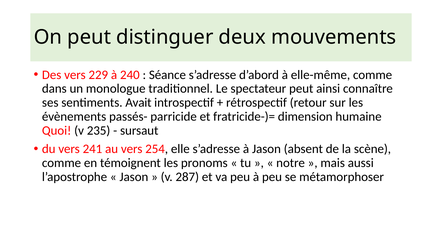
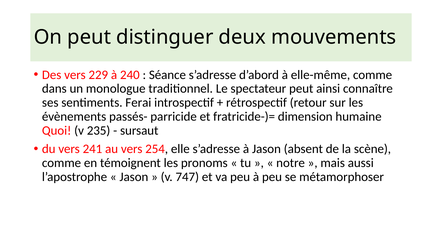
Avait: Avait -> Ferai (138, 103)
287: 287 -> 747 (187, 177)
